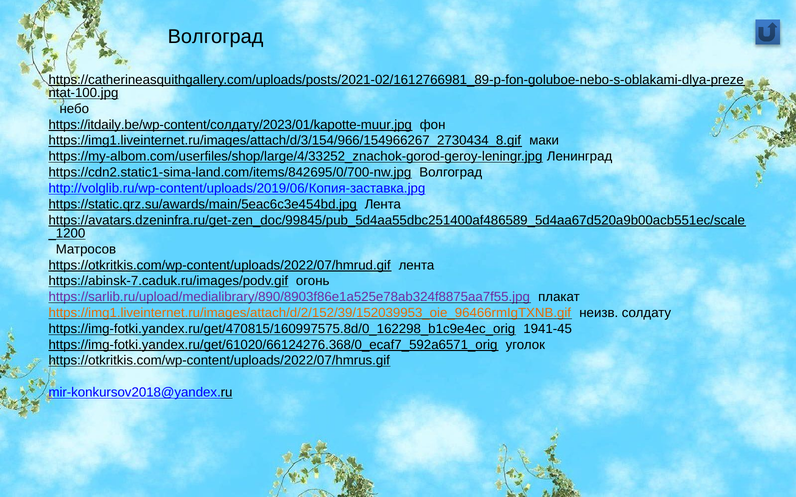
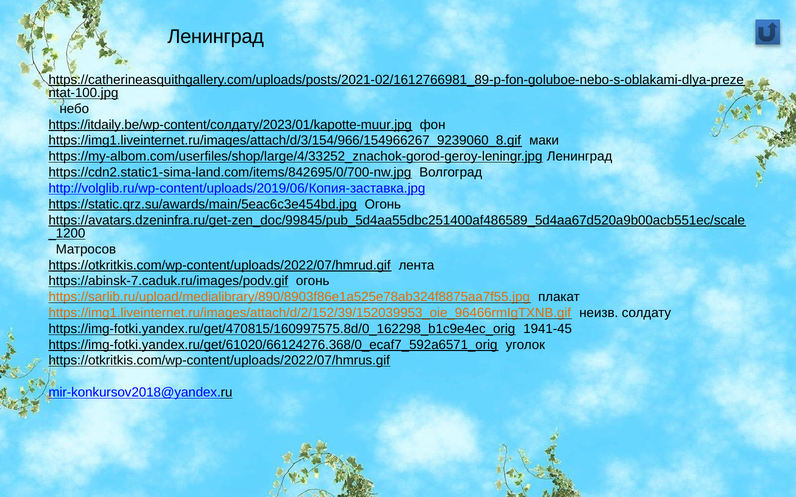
Волгоград: Волгоград -> Ленинград (216, 37)
https://img1.liveinternet.ru/images/attach/d/3/154/966/154966267_2730434_8.gif: https://img1.liveinternet.ru/images/attach/d/3/154/966/154966267_2730434_8.gif -> https://img1.liveinternet.ru/images/attach/d/3/154/966/154966267_9239060_8.gif (285, 141)
https://static.qrz.su/awards/main/5eac6c3e454bd.jpg Лента: Лента -> Огонь (383, 204)
https://sarlib.ru/upload/medialibrary/890/8903f86e1a525e78ab324f8875aa7f55.jpg colour: purple -> orange (289, 297)
